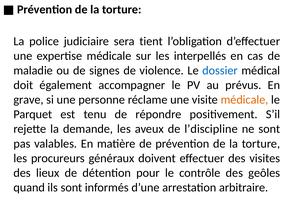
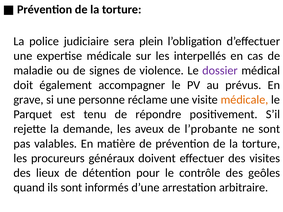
tient: tient -> plein (151, 41)
dossier colour: blue -> purple (220, 71)
l’discipline: l’discipline -> l’probante (211, 129)
